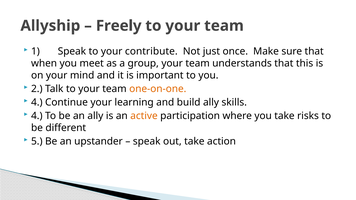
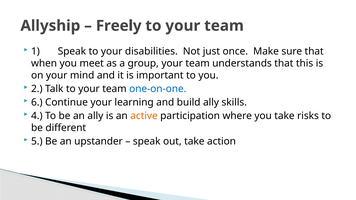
contribute: contribute -> disabilities (151, 51)
one-on-one colour: orange -> blue (158, 89)
4: 4 -> 6 (37, 102)
